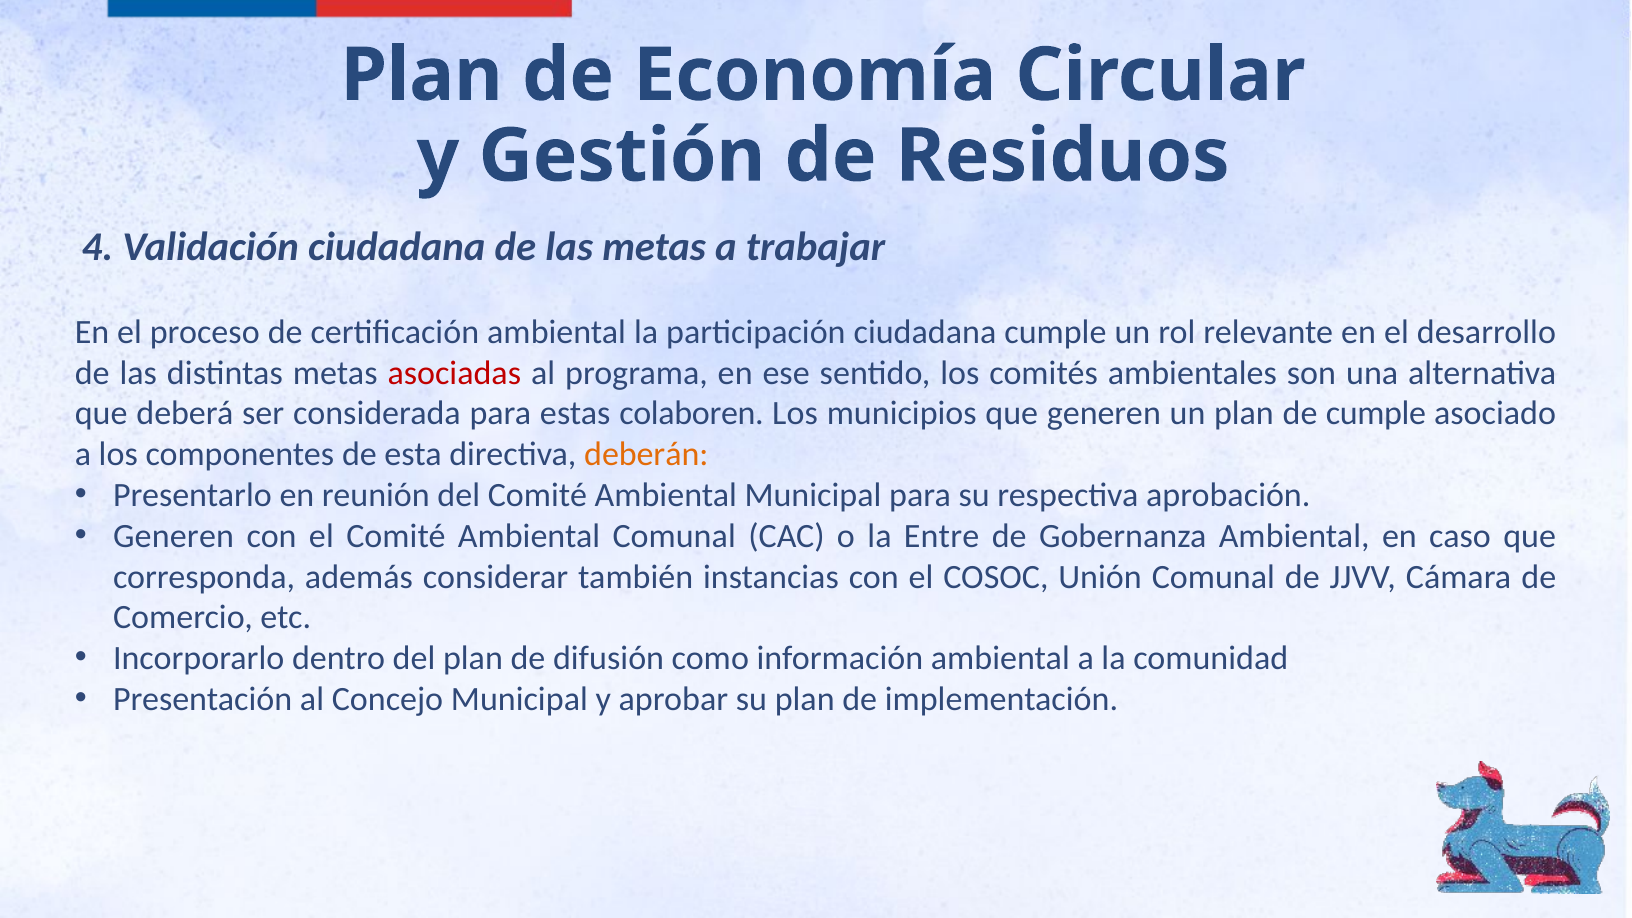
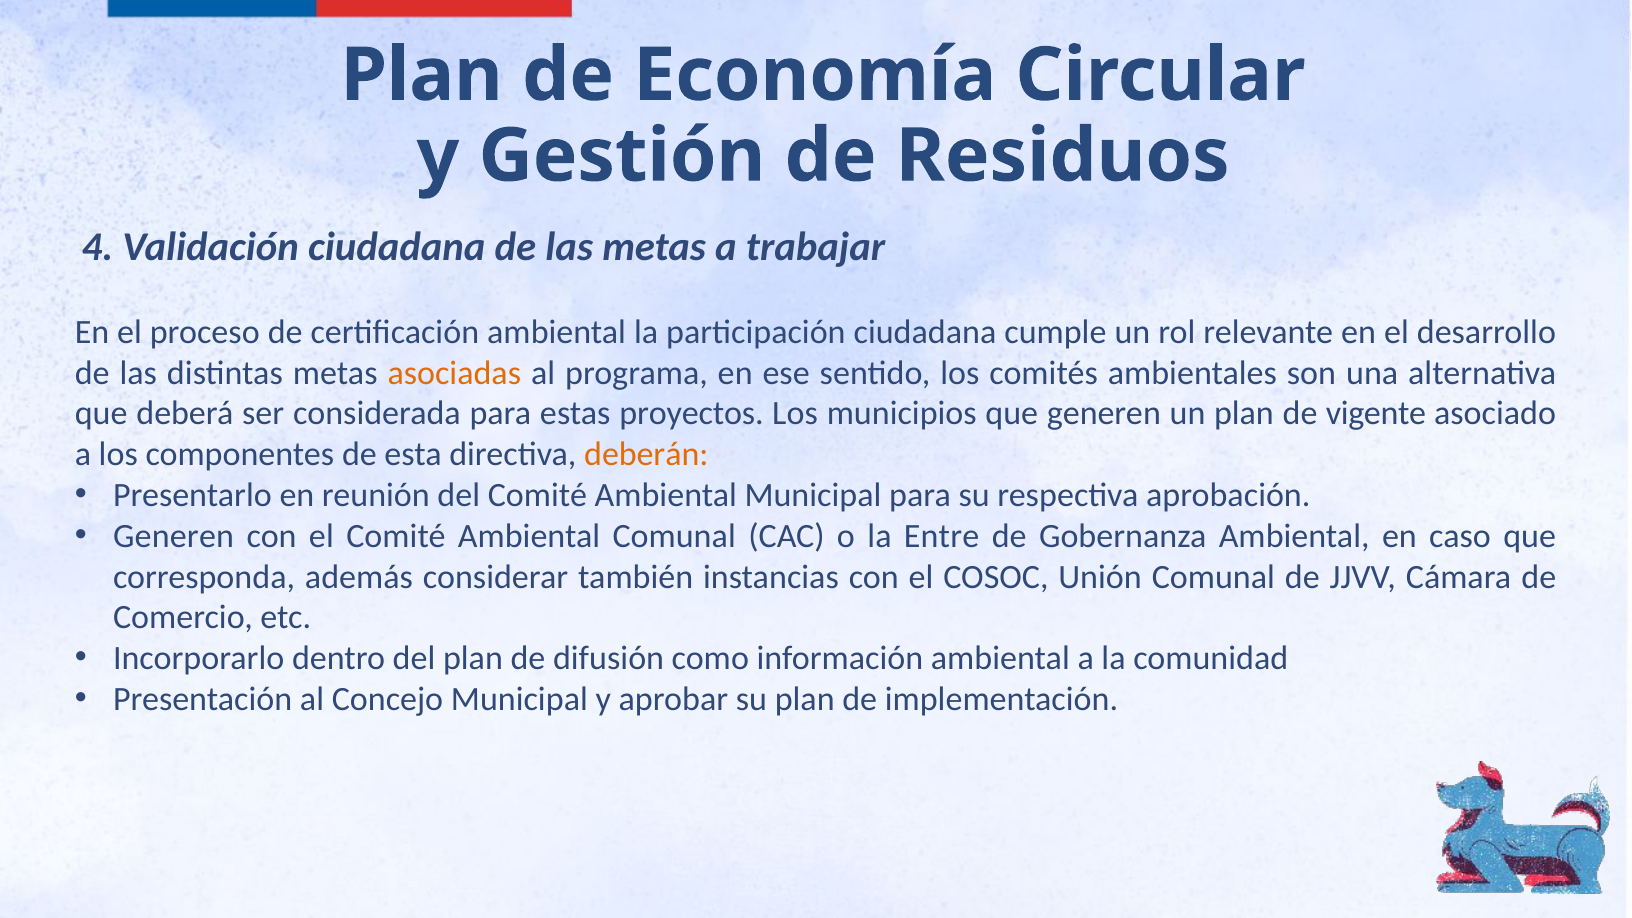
asociadas colour: red -> orange (454, 373)
colaboren: colaboren -> proyectos (691, 414)
de cumple: cumple -> vigente (1376, 414)
